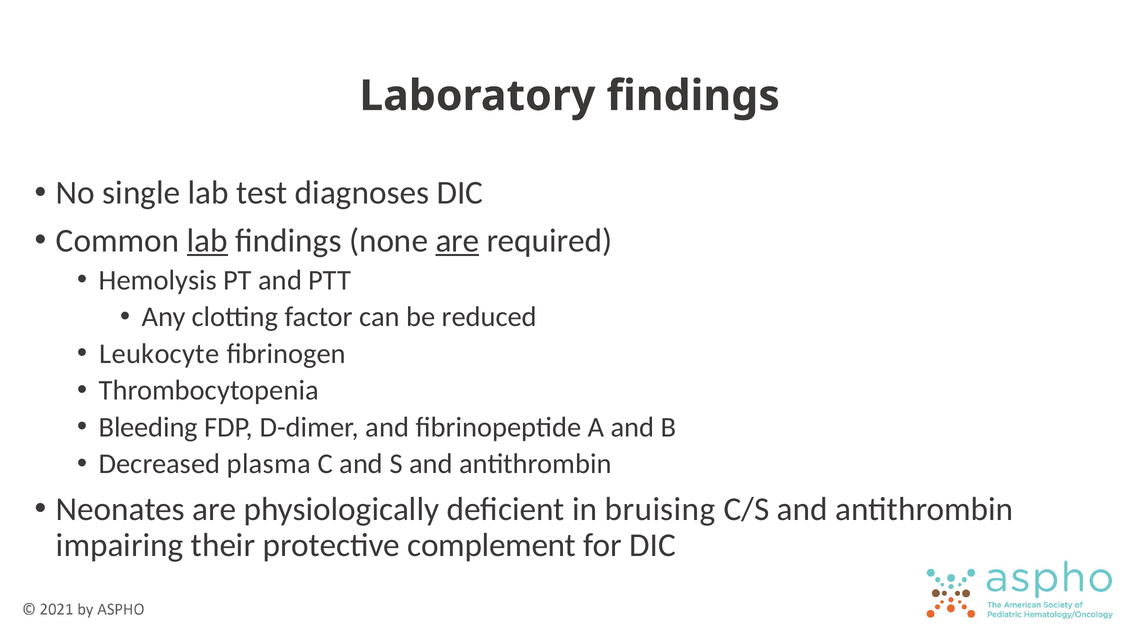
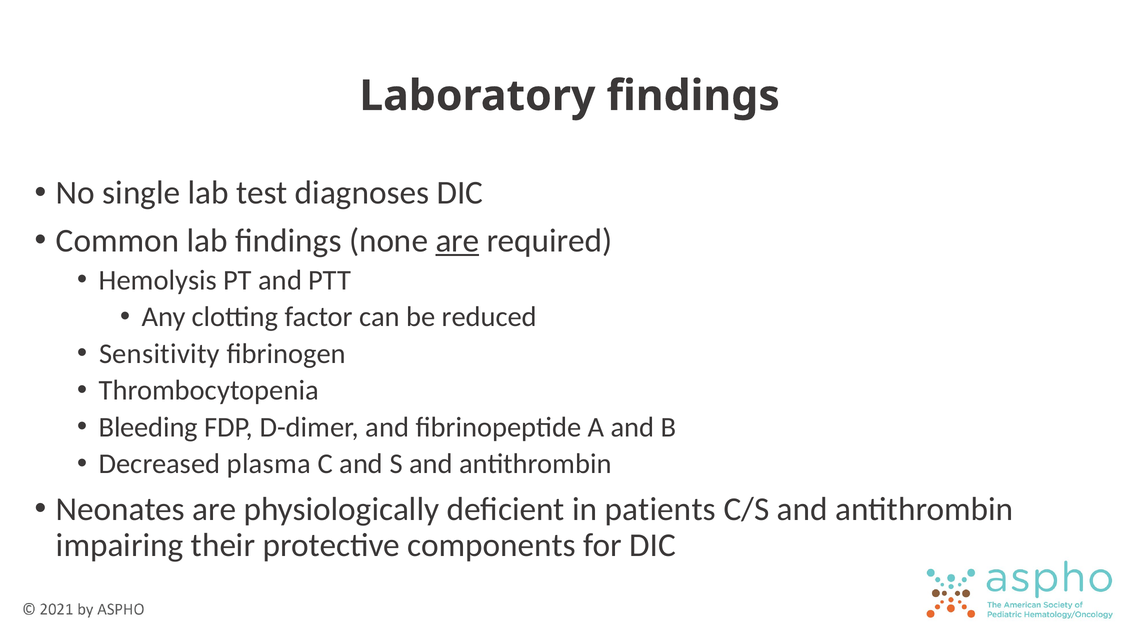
lab underline: present -> none (207, 241)
Leukocyte: Leukocyte -> Sensitivity (159, 354)
bruising: bruising -> patients (660, 509)
complement: complement -> components (492, 545)
